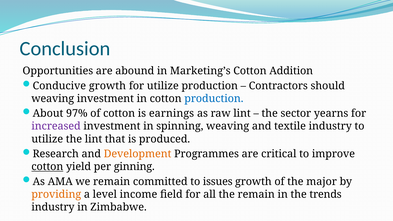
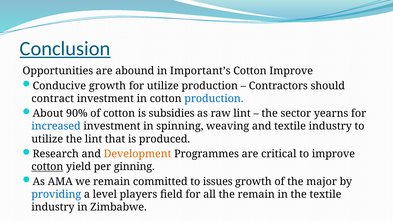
Conclusion underline: none -> present (65, 49)
Marketing’s: Marketing’s -> Important’s (200, 71)
Cotton Addition: Addition -> Improve (291, 71)
weaving: weaving -> contract (53, 99)
97%: 97% -> 90% (77, 114)
earnings: earnings -> subsidies (172, 114)
increased colour: purple -> blue (56, 126)
providing colour: orange -> blue (56, 194)
income: income -> players (138, 194)
the trends: trends -> textile (325, 194)
